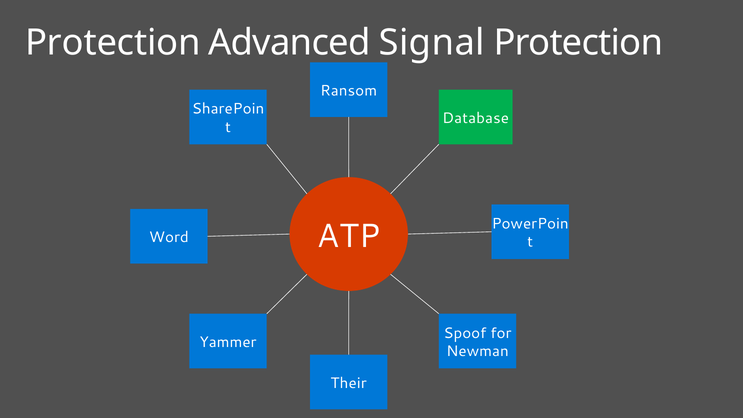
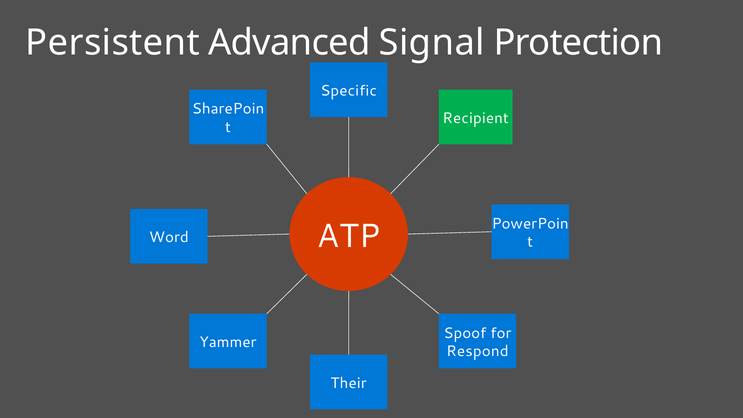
Protection: Protection -> Persistent (113, 43)
Ransom: Ransom -> Specific (349, 91)
Database: Database -> Recipient (476, 118)
Newman: Newman -> Respond (477, 351)
